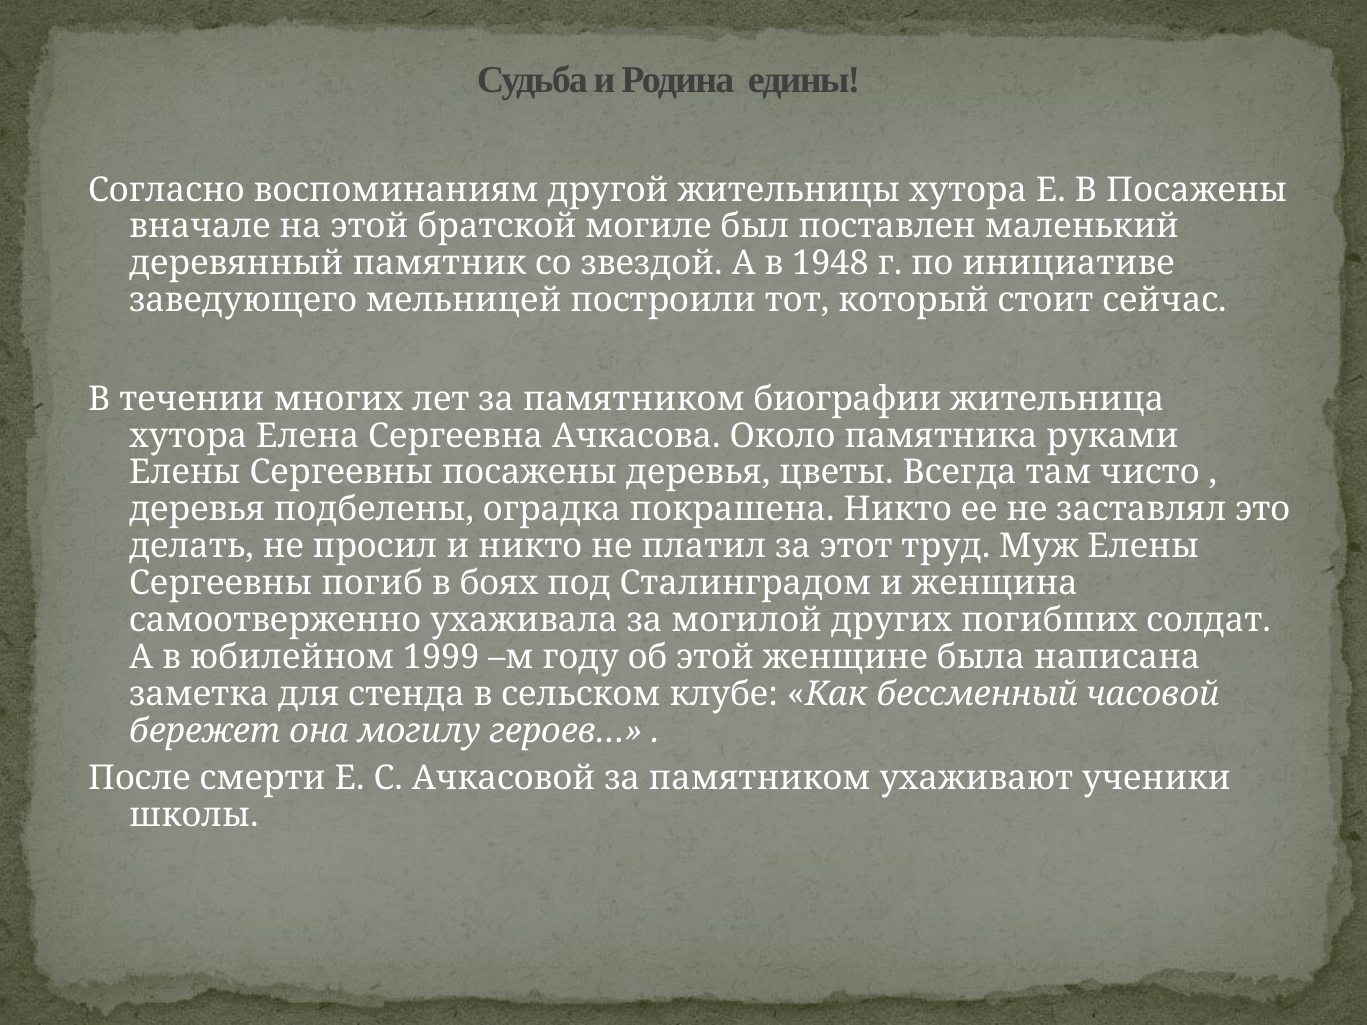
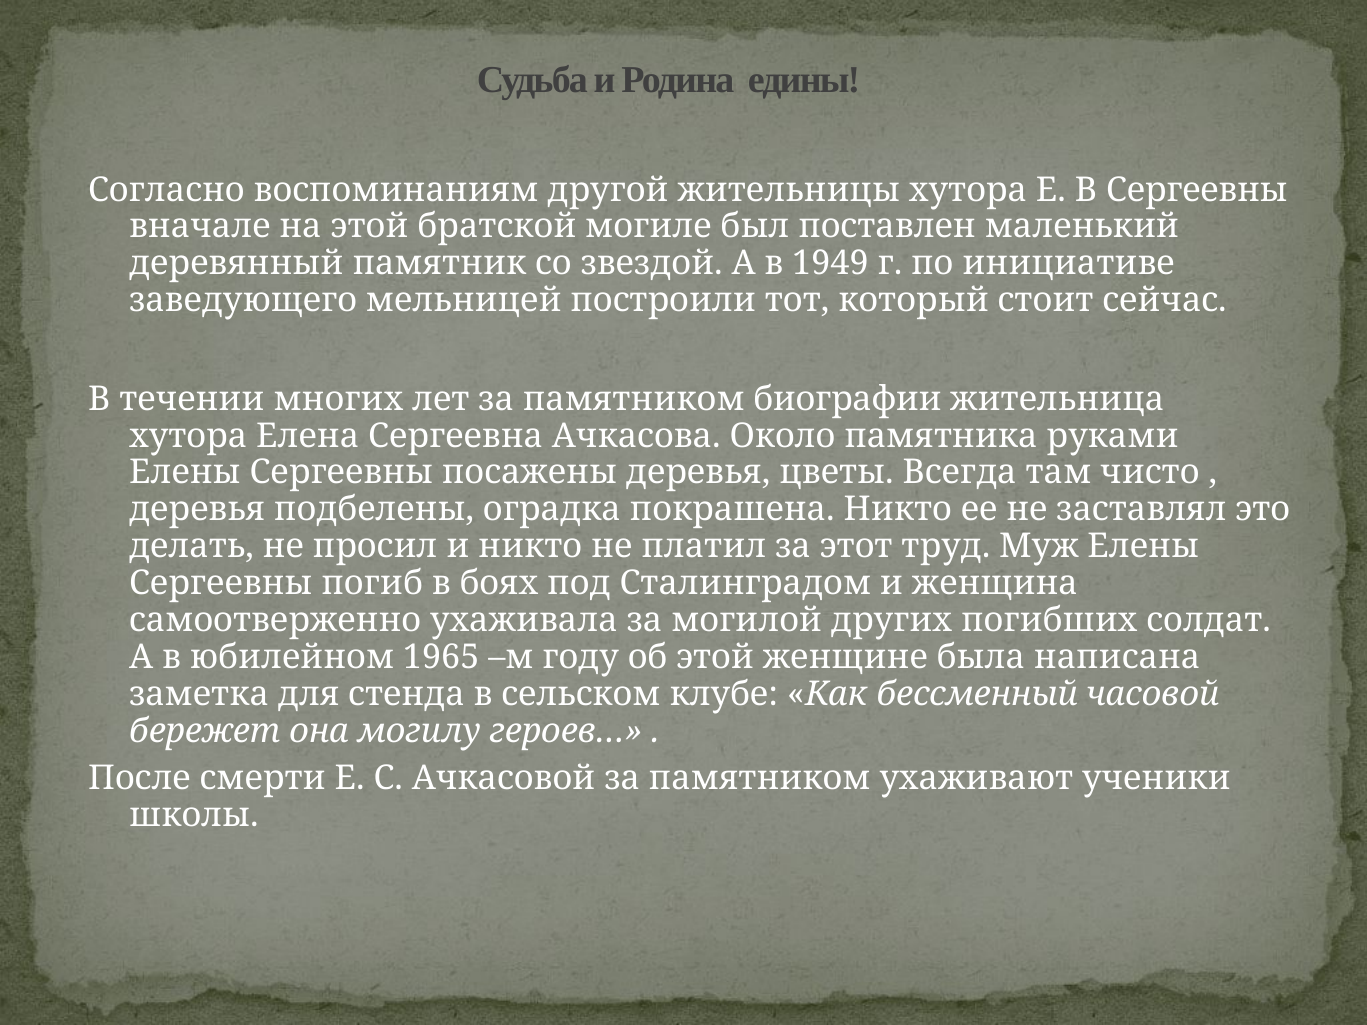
В Посажены: Посажены -> Сергеевны (1197, 190)
1948: 1948 -> 1949 (830, 264)
1999: 1999 -> 1965 (441, 657)
